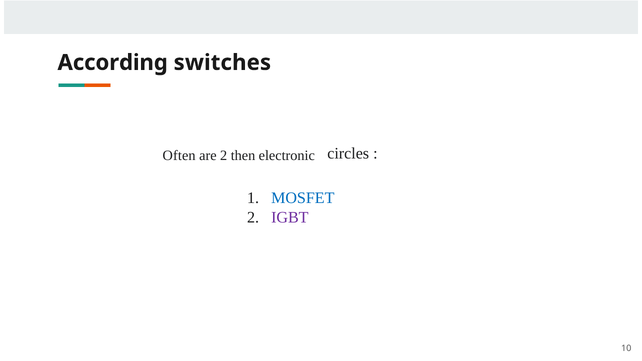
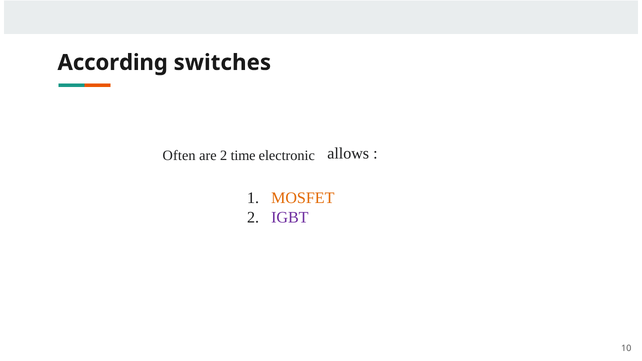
circles: circles -> allows (348, 154)
then: then -> time (243, 156)
MOSFET colour: blue -> orange (303, 198)
